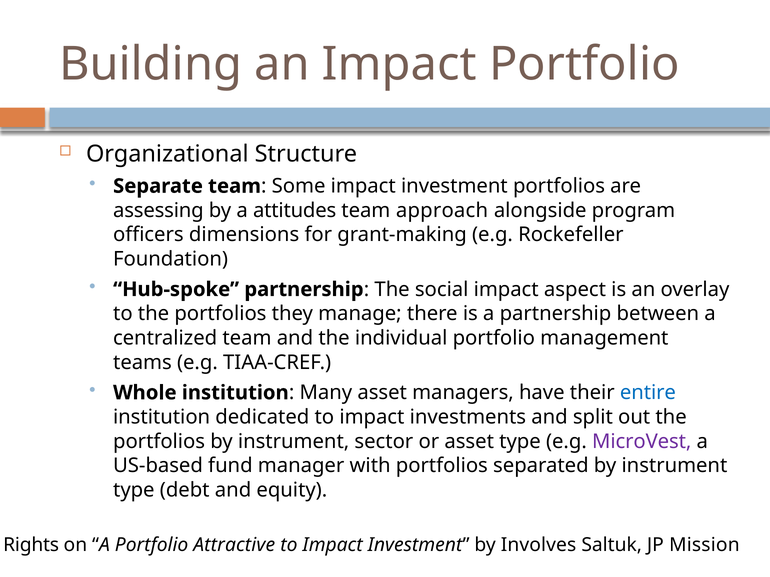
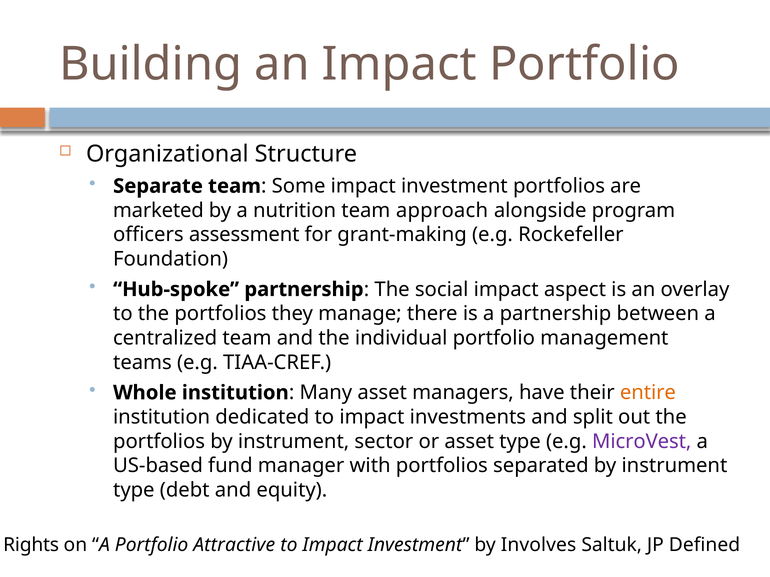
assessing: assessing -> marketed (158, 211)
attitudes: attitudes -> nutrition (295, 211)
dimensions: dimensions -> assessment (244, 235)
entire colour: blue -> orange (648, 393)
Mission: Mission -> Defined (704, 545)
